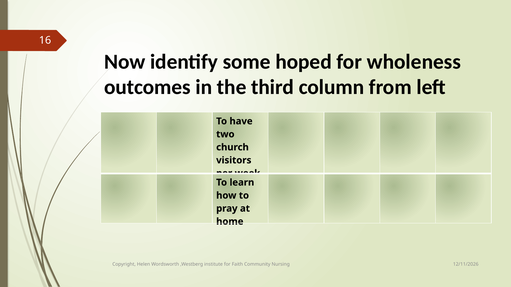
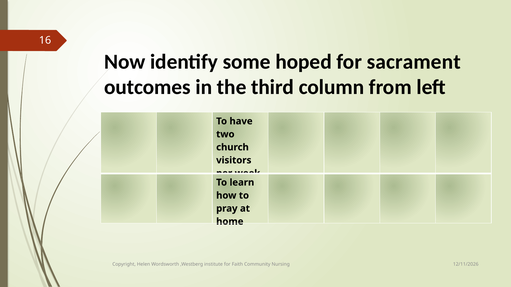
wholeness: wholeness -> sacrament (414, 62)
